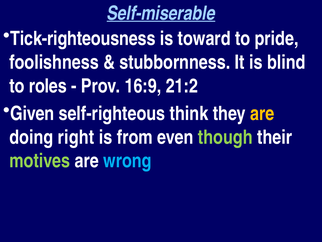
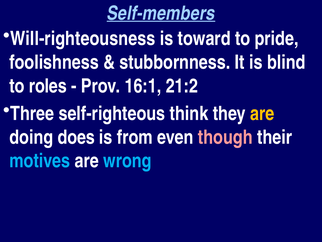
Self-miserable: Self-miserable -> Self-members (161, 13)
Tick-righteousness: Tick-righteousness -> Will-righteousness (83, 39)
16:9: 16:9 -> 16:1 (143, 86)
Given: Given -> Three (32, 113)
right: right -> does (76, 137)
though colour: light green -> pink (225, 137)
motives colour: light green -> light blue (40, 161)
